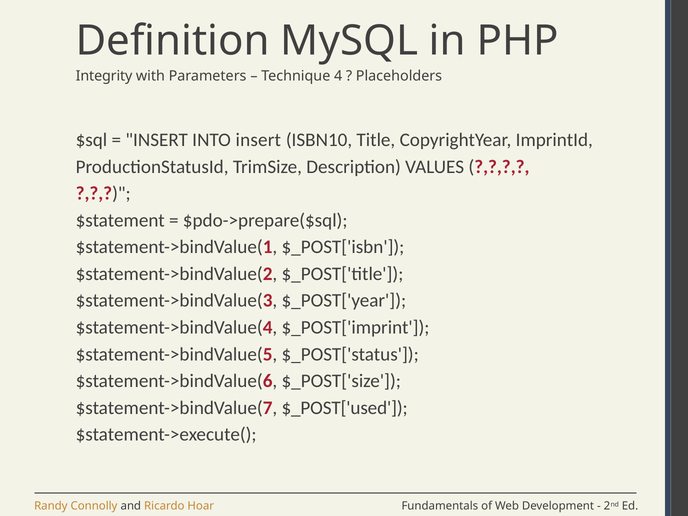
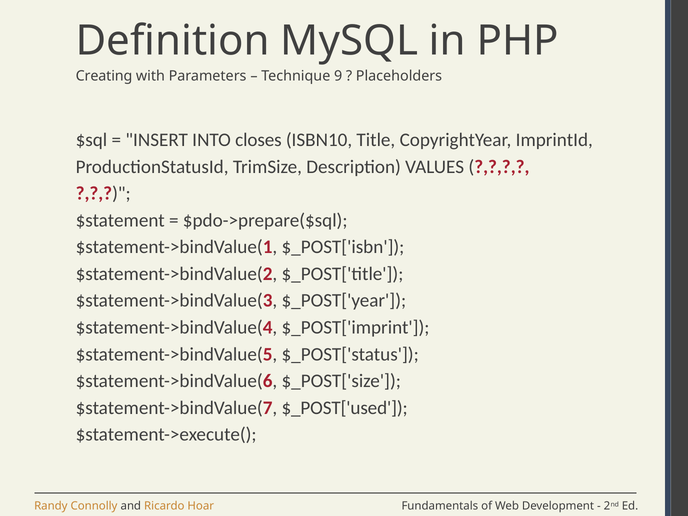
Integrity: Integrity -> Creating (104, 76)
4: 4 -> 9 (338, 76)
INTO insert: insert -> closes (258, 140)
